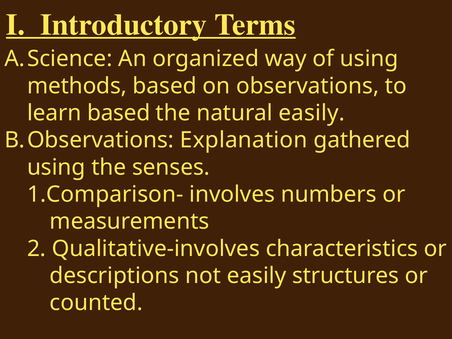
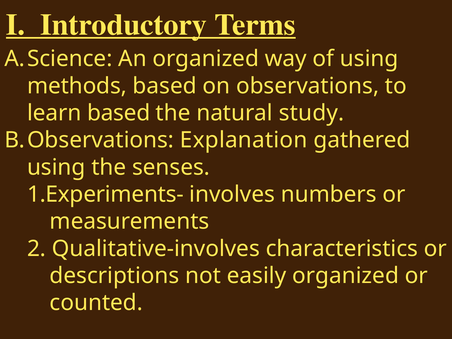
natural easily: easily -> study (312, 113)
1.Comparison-: 1.Comparison- -> 1.Experiments- (105, 194)
easily structures: structures -> organized (346, 276)
